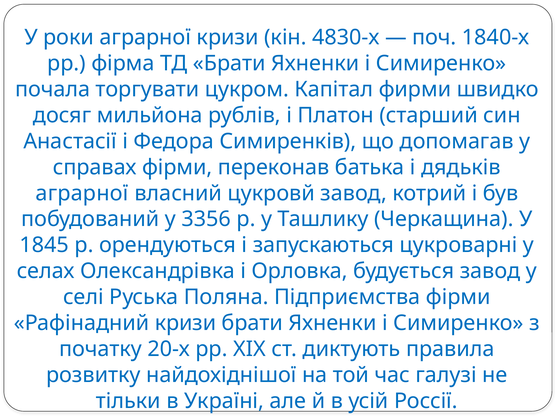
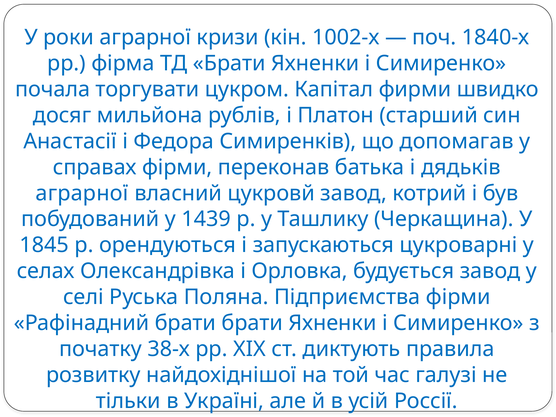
4830-х: 4830-х -> 1002-х (346, 37)
3356: 3356 -> 1439 (206, 219)
Рафінадний кризи: кризи -> брати (185, 323)
20-х: 20-х -> 38-х (169, 349)
